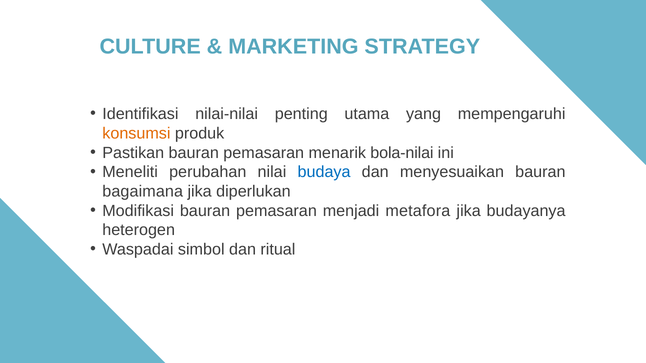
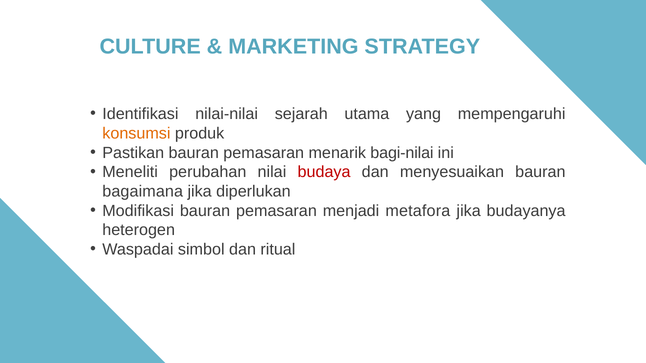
penting: penting -> sejarah (301, 114)
bola-nilai: bola-nilai -> bagi-nilai (402, 153)
budaya colour: blue -> red (324, 172)
